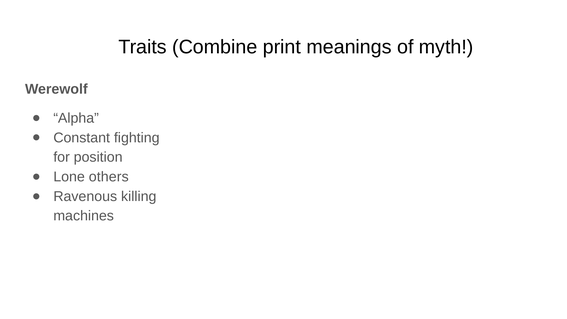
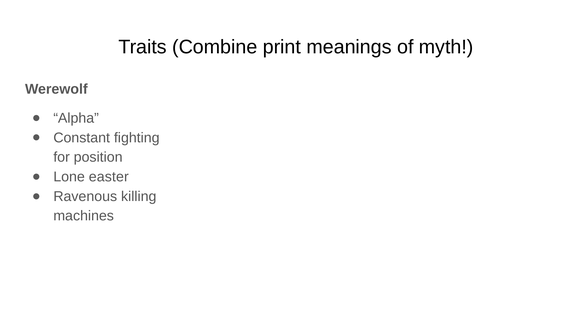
others: others -> easter (109, 177)
